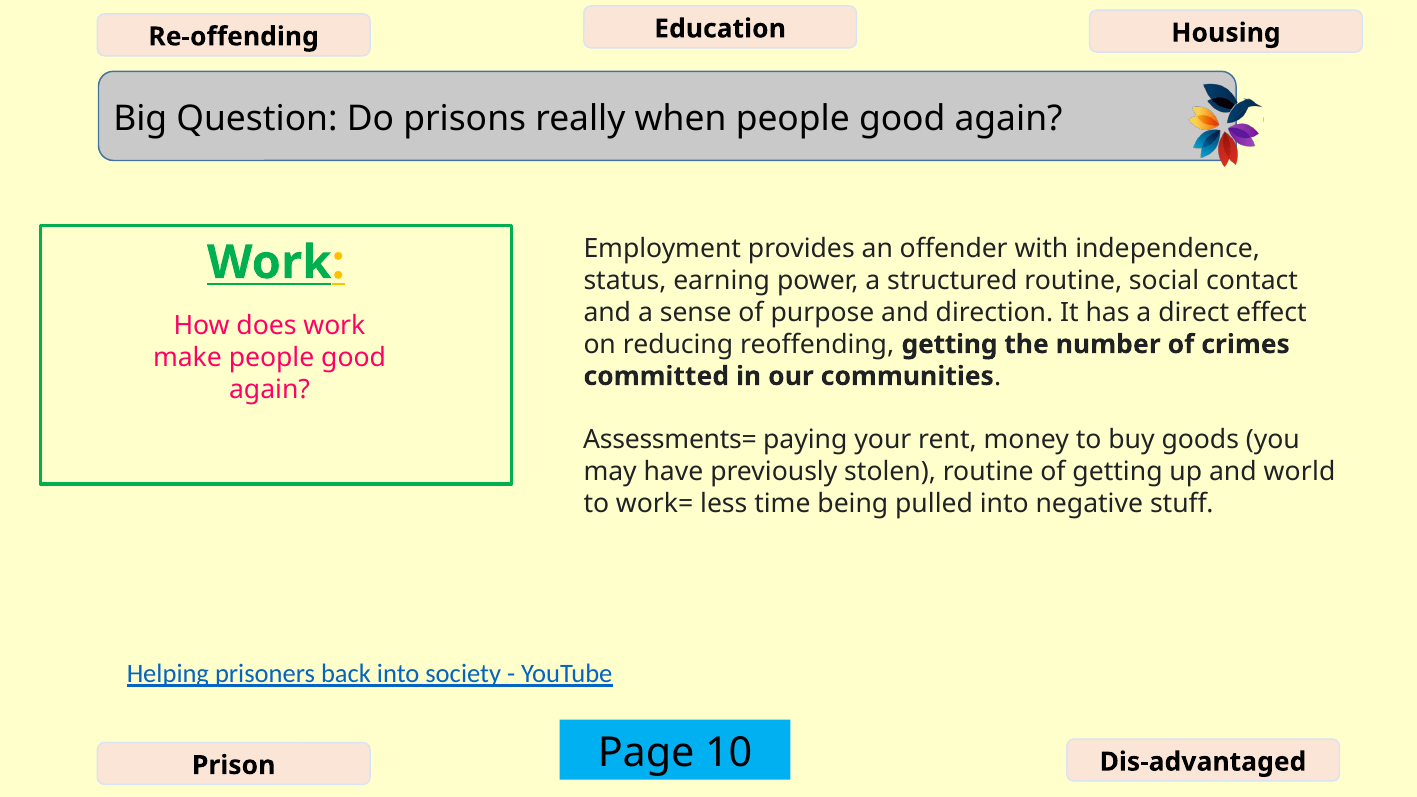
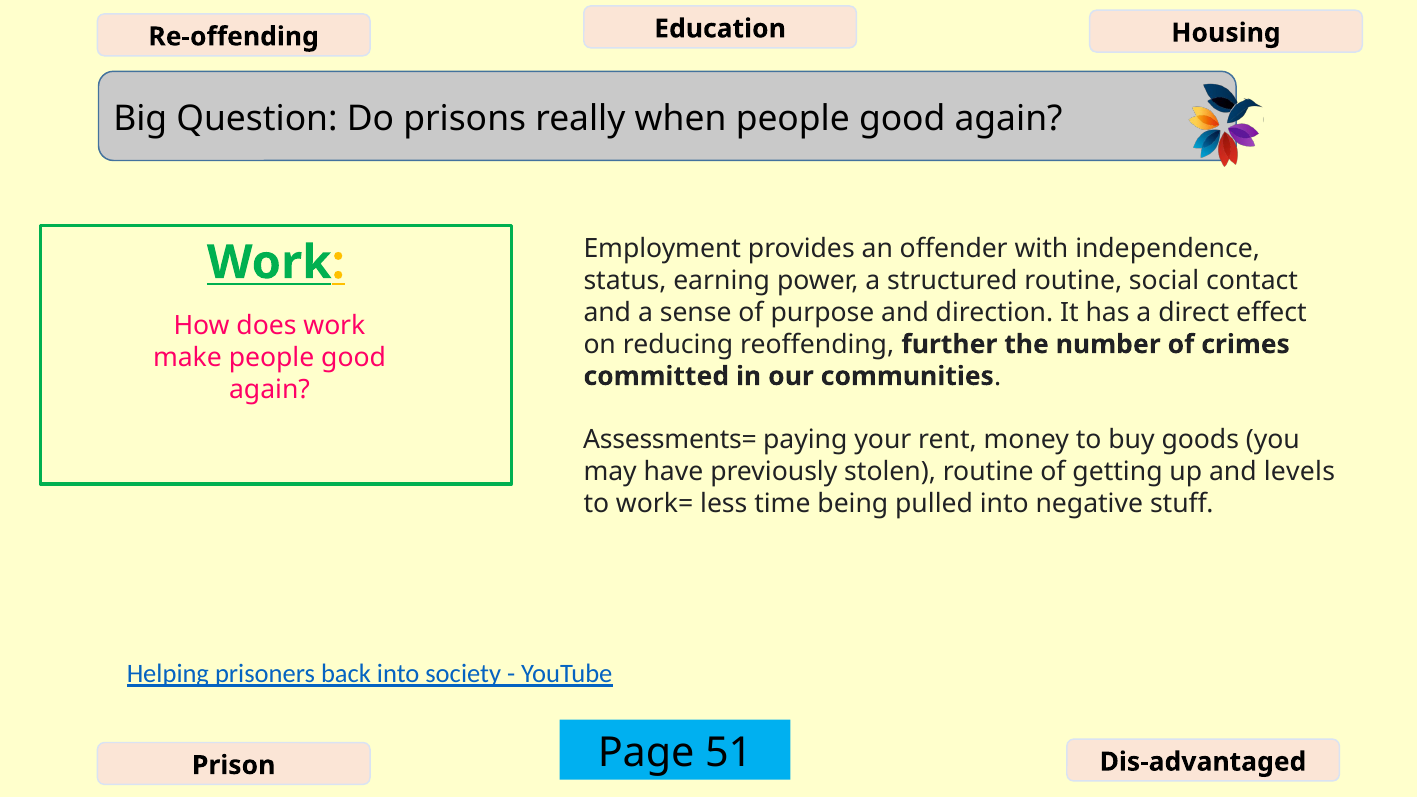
reoffending getting: getting -> further (949, 344)
world: world -> levels (1299, 472)
10: 10 -> 51 (729, 753)
